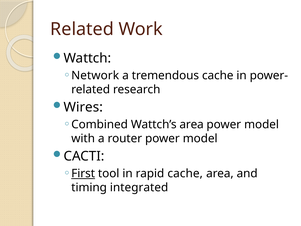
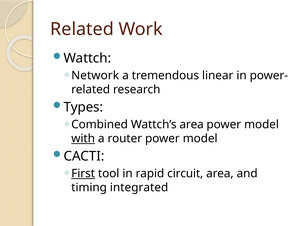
tremendous cache: cache -> linear (218, 75)
Wires: Wires -> Types (83, 107)
with underline: none -> present (83, 138)
rapid cache: cache -> circuit (185, 173)
